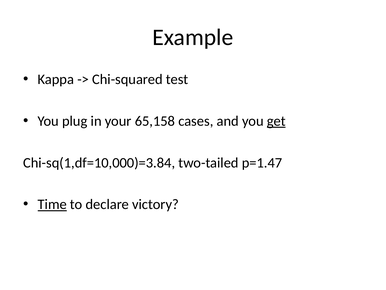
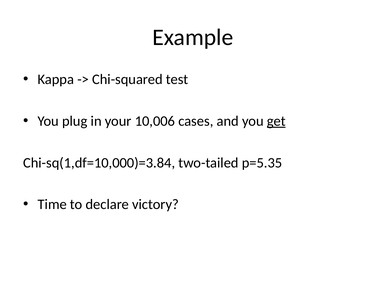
65,158: 65,158 -> 10,006 (155, 121)
p=1.47: p=1.47 -> p=5.35 (262, 162)
Time underline: present -> none (52, 204)
